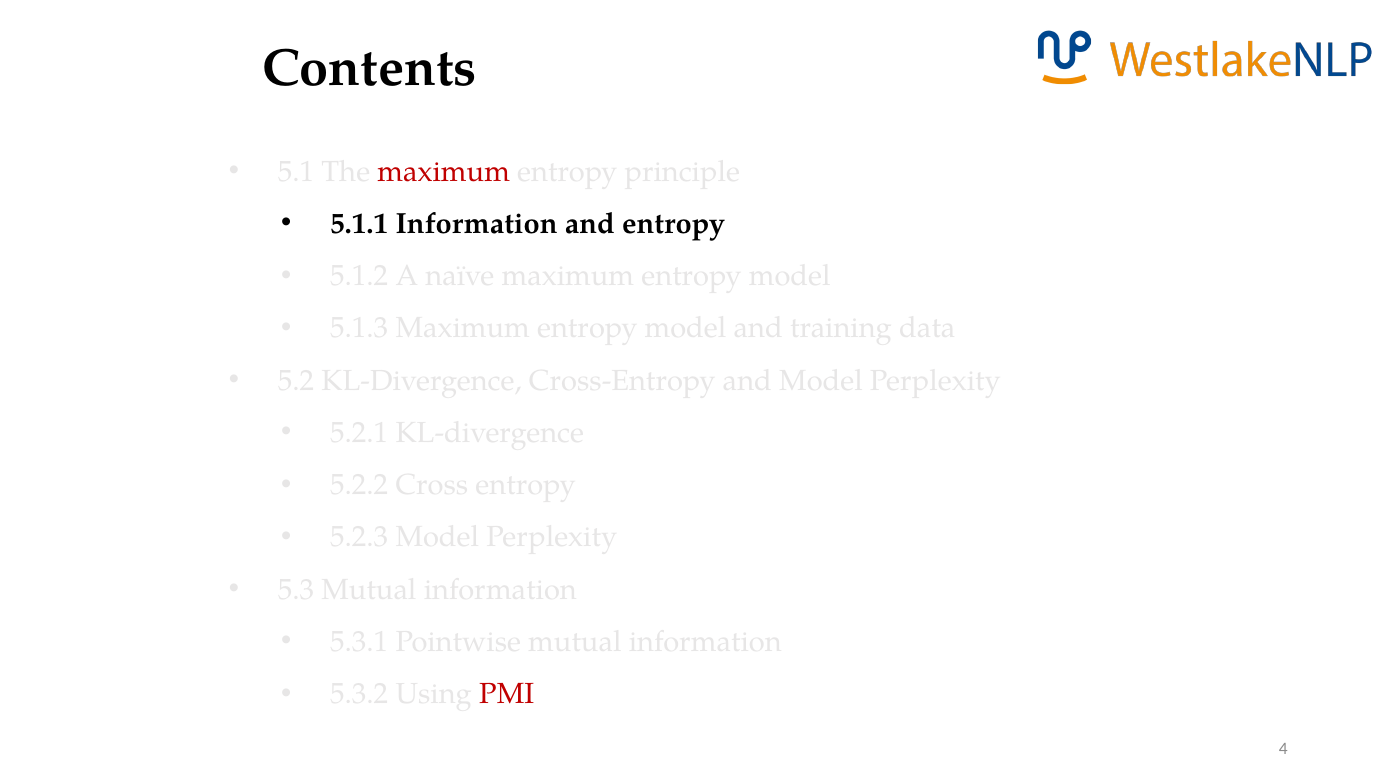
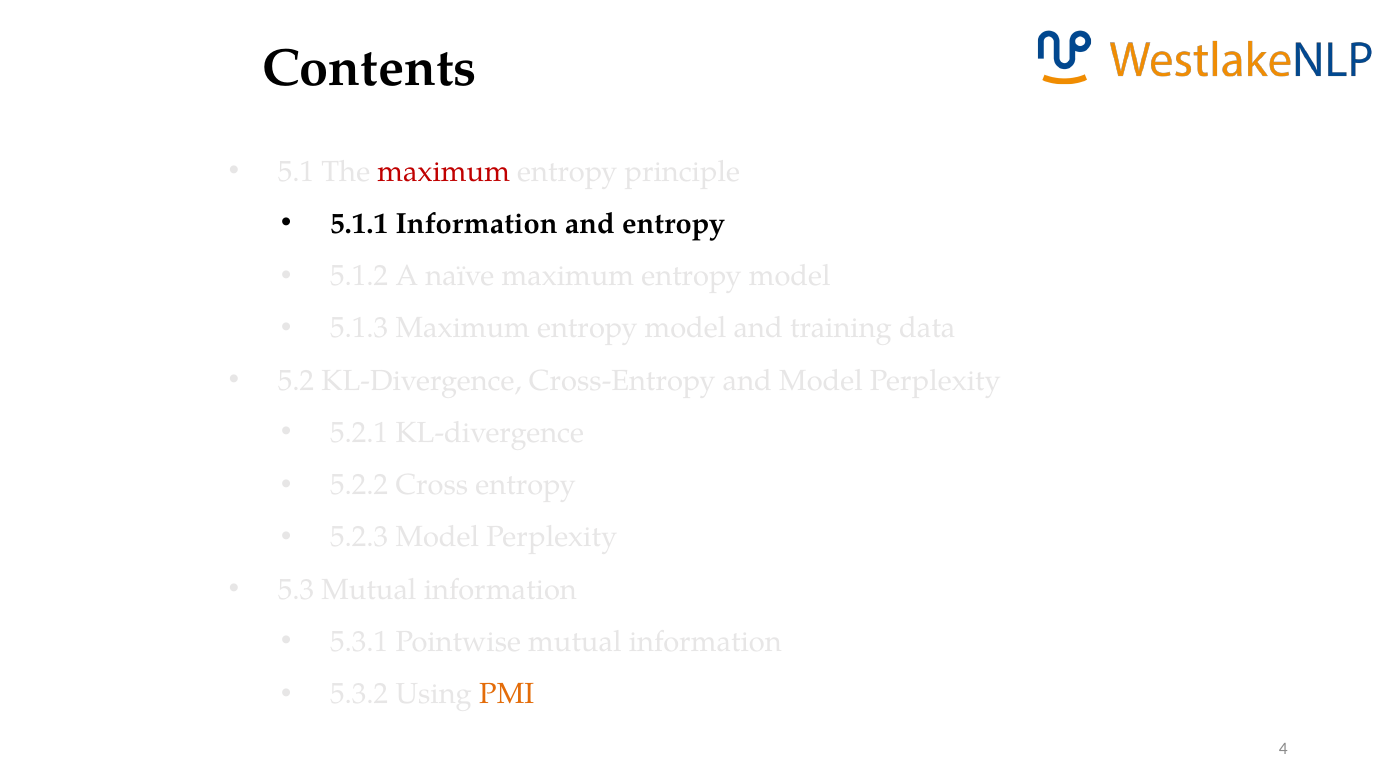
PMI colour: red -> orange (507, 694)
